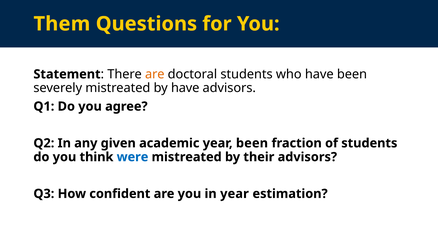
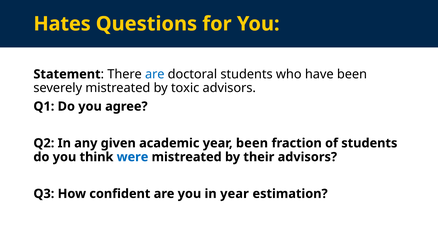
Them: Them -> Hates (62, 24)
are colour: orange -> blue (155, 74)
by have: have -> toxic (185, 88)
